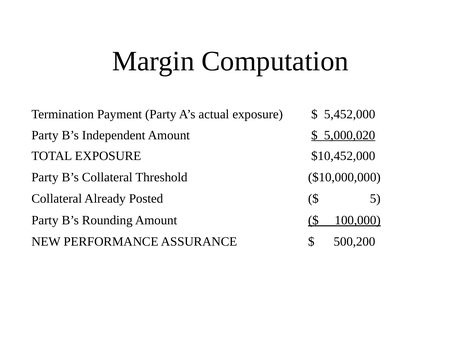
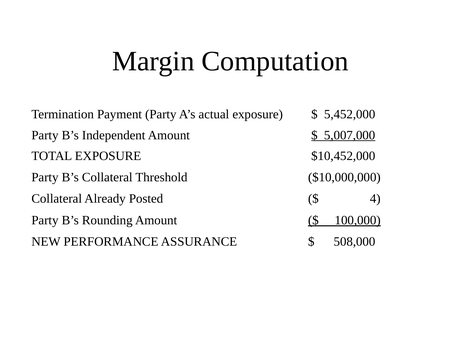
5,000,020: 5,000,020 -> 5,007,000 (350, 135)
5: 5 -> 4 (375, 199)
500,200: 500,200 -> 508,000 (354, 242)
